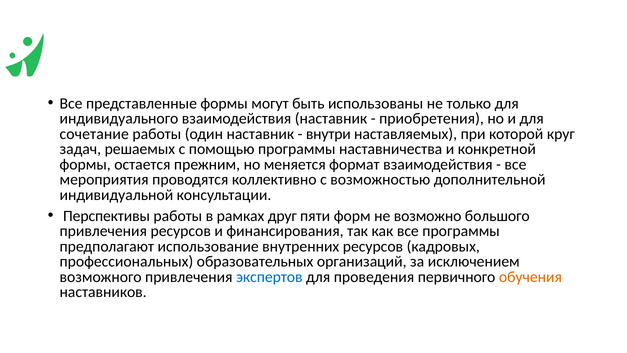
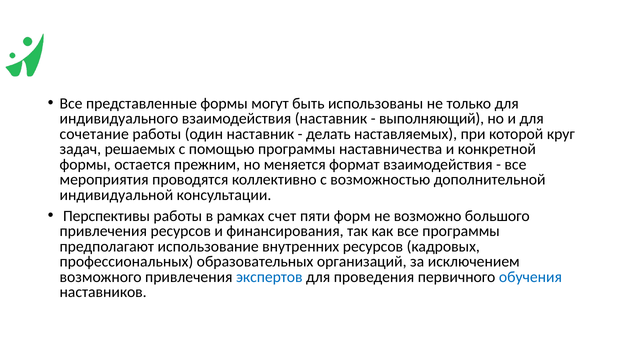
приобретения: приобретения -> выполняющий (432, 118)
внутри: внутри -> делать (328, 134)
друг: друг -> счет (282, 216)
обучения colour: orange -> blue (530, 277)
